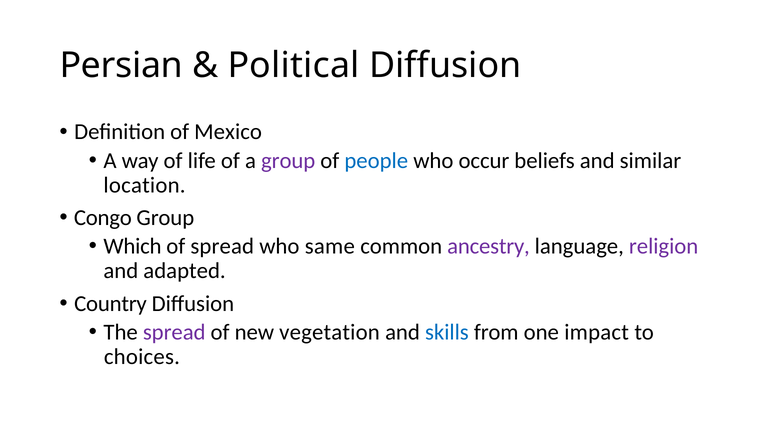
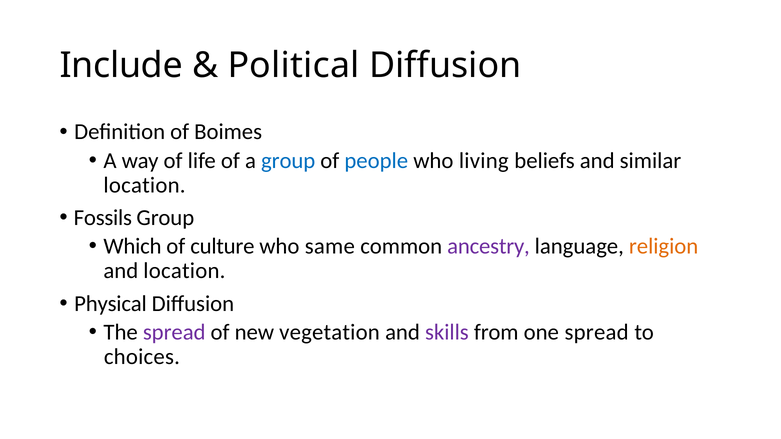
Persian: Persian -> Include (121, 66)
Mexico: Mexico -> Boimes (228, 132)
group colour: purple -> blue (288, 161)
occur: occur -> living (484, 161)
Congo: Congo -> Fossils (103, 218)
of spread: spread -> culture (222, 246)
religion colour: purple -> orange (664, 246)
and adapted: adapted -> location (184, 271)
Country: Country -> Physical (110, 304)
skills colour: blue -> purple (447, 332)
one impact: impact -> spread (597, 332)
